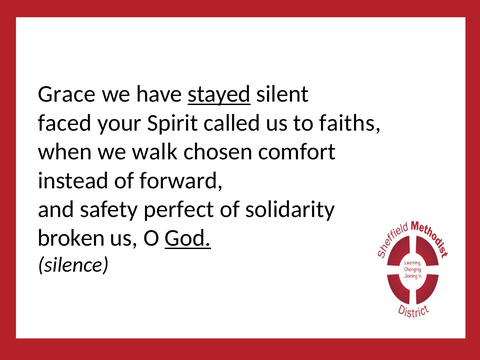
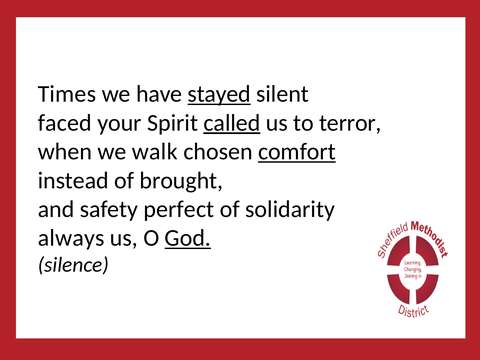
Grace: Grace -> Times (67, 94)
called underline: none -> present (232, 123)
faiths: faiths -> terror (350, 123)
comfort underline: none -> present (297, 152)
forward: forward -> brought (181, 180)
broken: broken -> always (71, 238)
